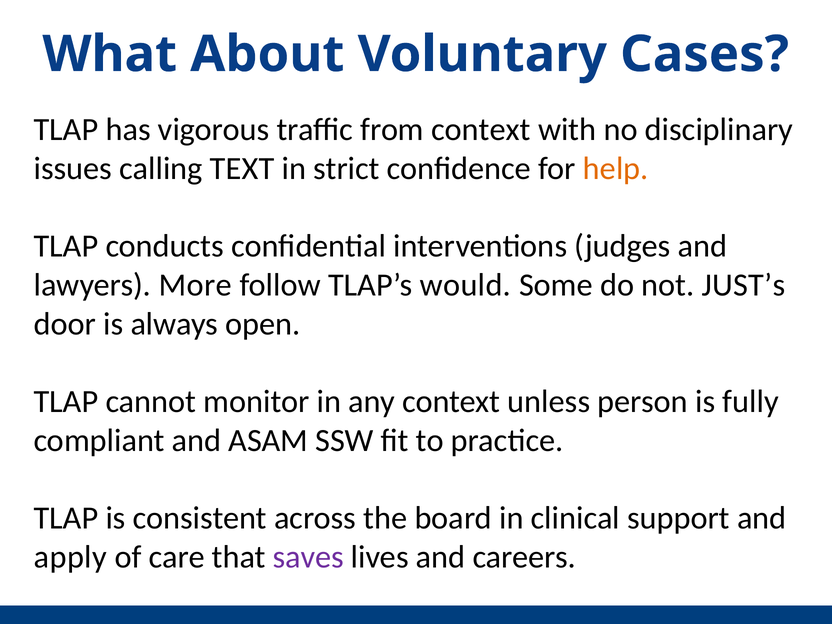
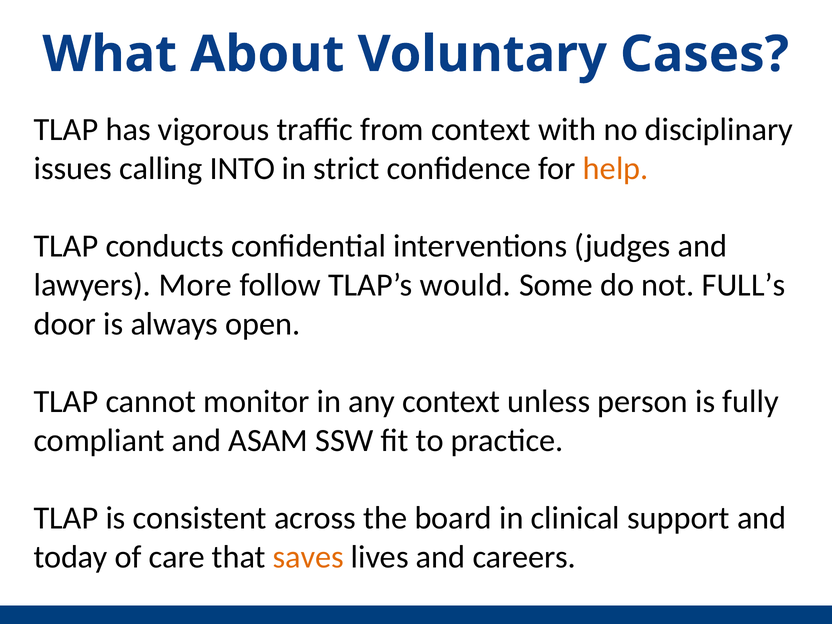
TEXT: TEXT -> INTO (242, 169)
JUST’s: JUST’s -> FULL’s (744, 285)
apply: apply -> today (71, 557)
saves colour: purple -> orange (308, 557)
